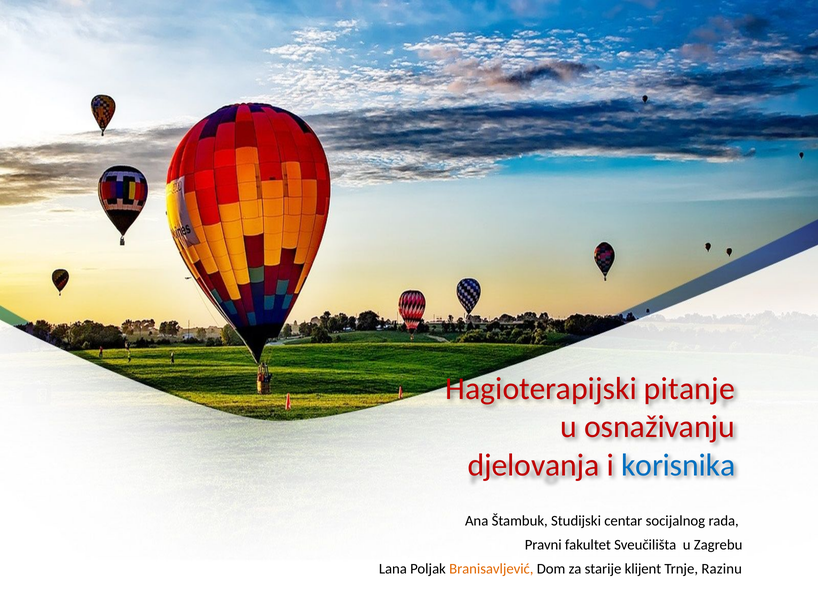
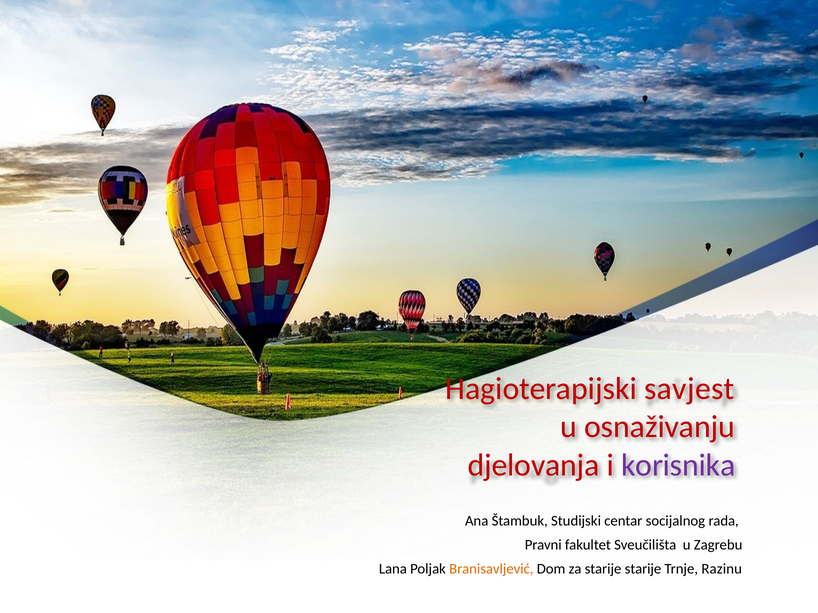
pitanje: pitanje -> savjest (689, 389)
korisnika colour: blue -> purple (678, 465)
starije klijent: klijent -> starije (643, 569)
